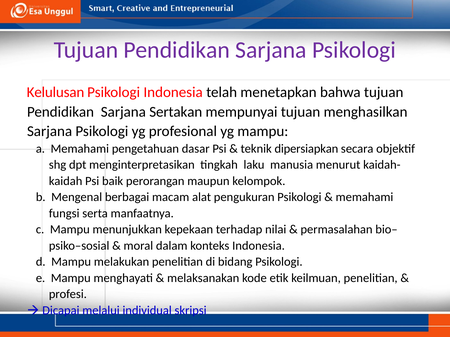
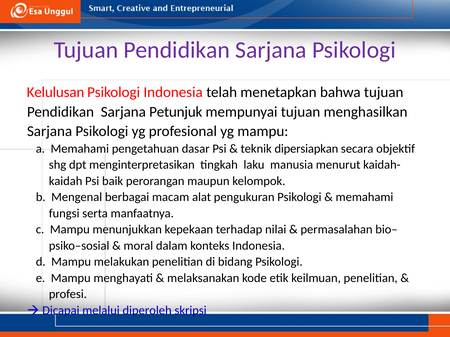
Sertakan: Sertakan -> Petunjuk (176, 112)
individual: individual -> diperoleh (147, 311)
